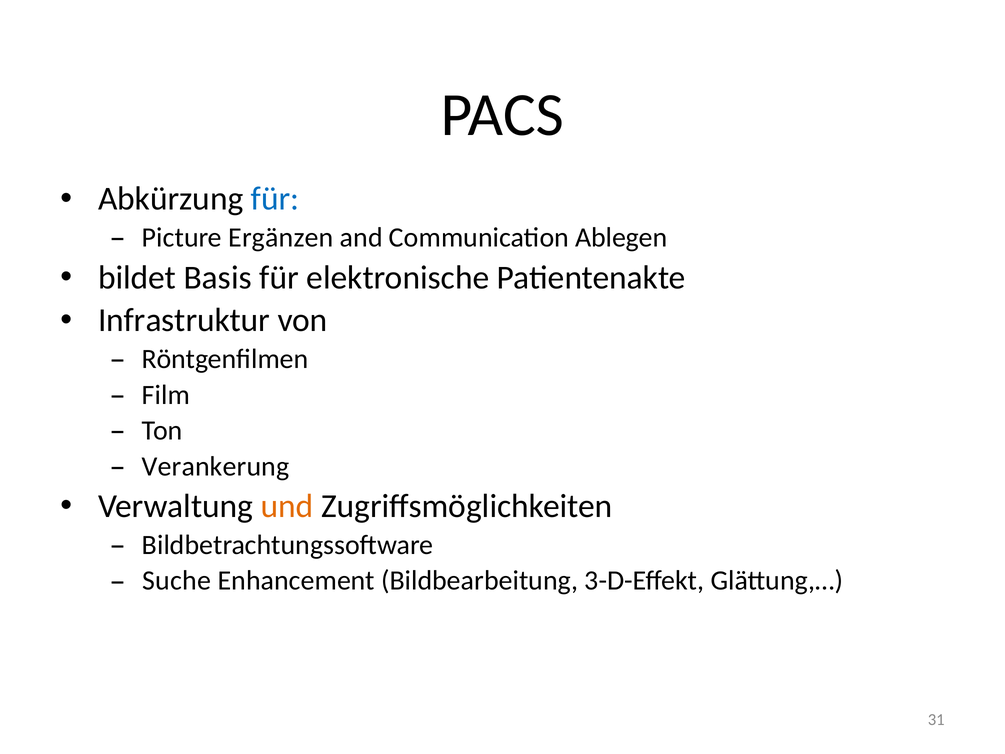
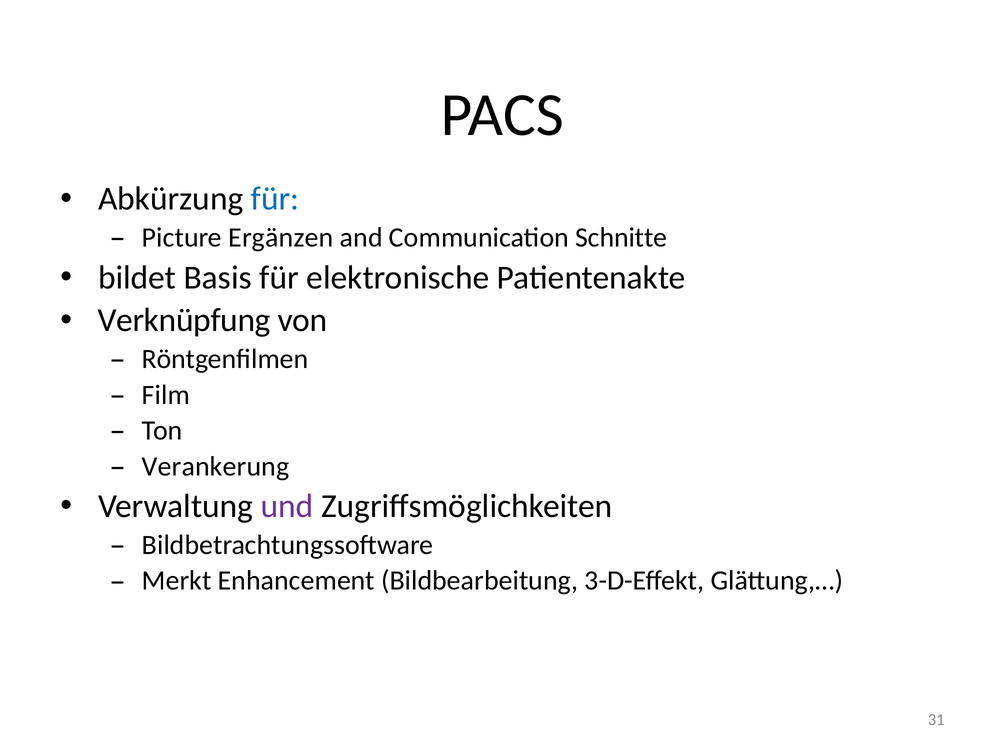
Ablegen: Ablegen -> Schnitte (621, 238)
Infrastruktur: Infrastruktur -> Verknüpfung (184, 320)
und colour: orange -> purple (287, 506)
Suche: Suche -> Merkt (177, 580)
